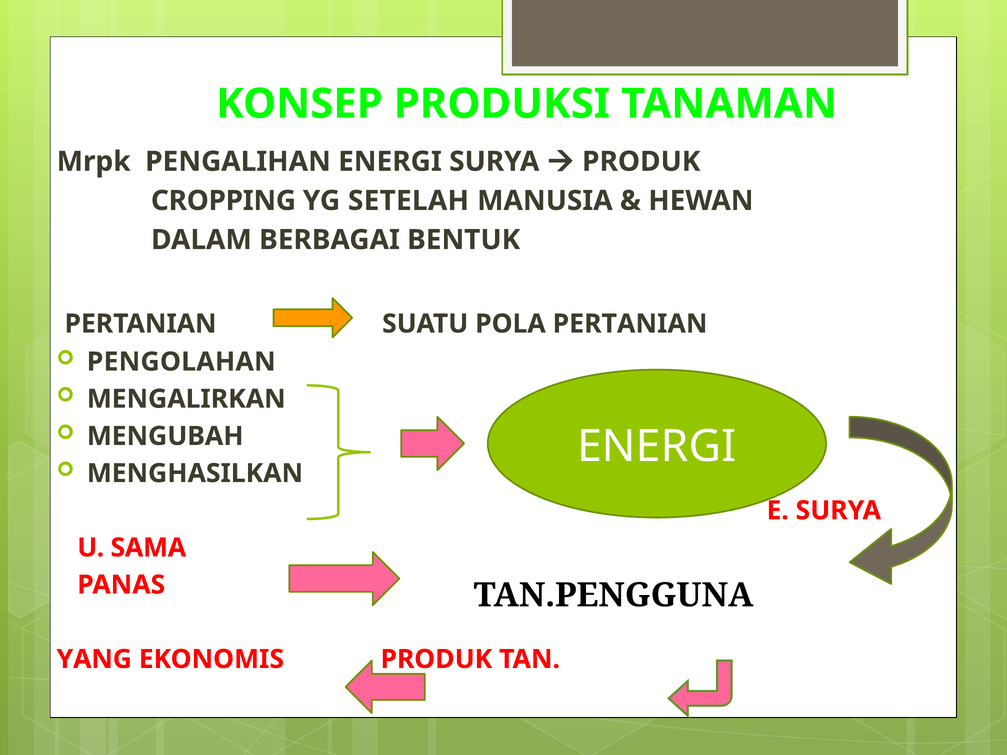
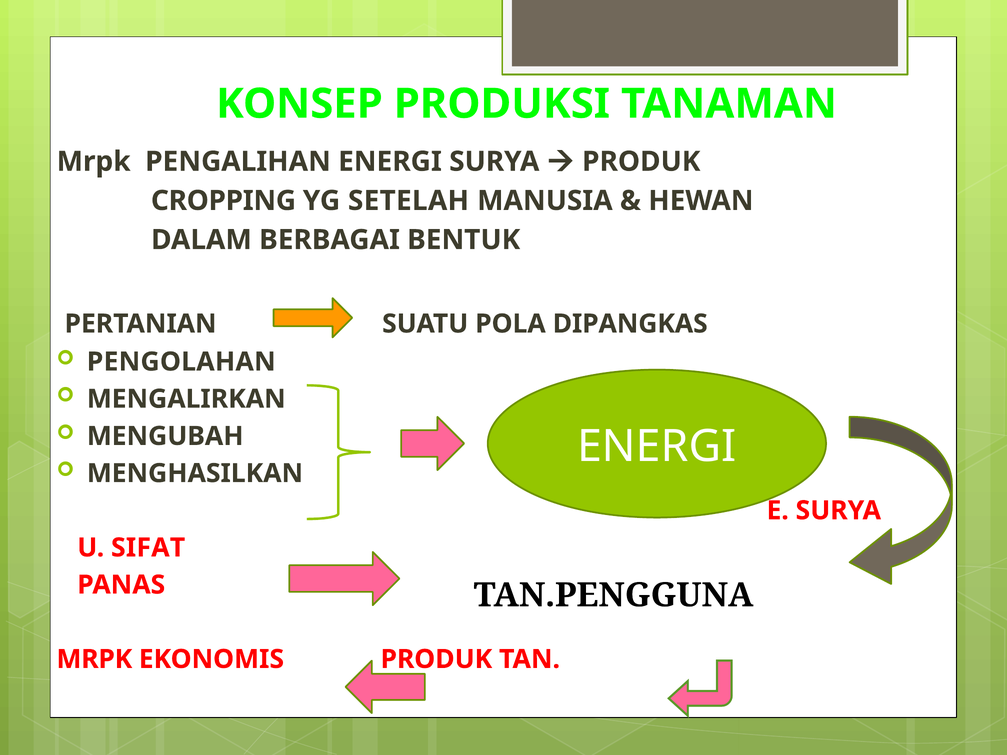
POLA PERTANIAN: PERTANIAN -> DIPANGKAS (630, 324)
SAMA: SAMA -> SIFAT (148, 548)
YANG: YANG -> MRPK (94, 659)
